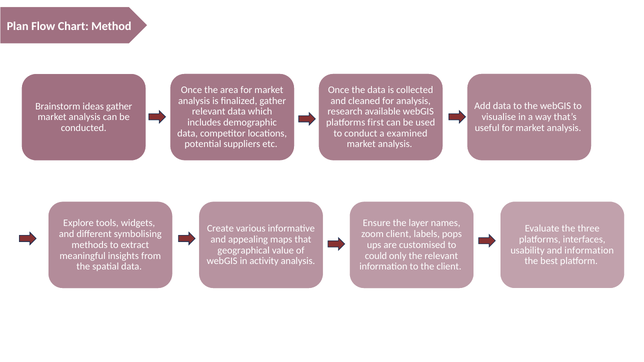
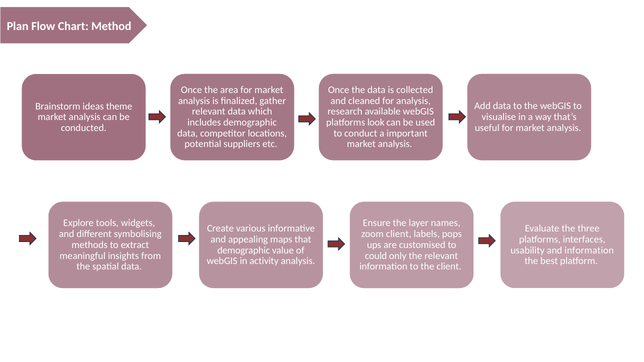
ideas gather: gather -> theme (119, 106)
first: first -> look (376, 123)
examined: examined -> important (407, 133)
geographical: geographical -> demographic (244, 250)
